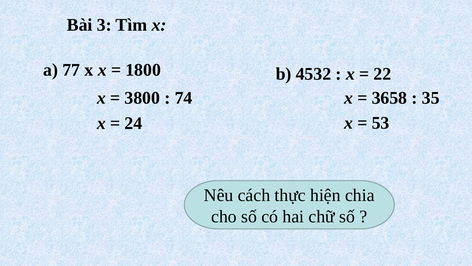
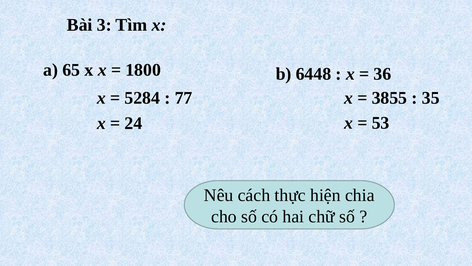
77: 77 -> 65 (71, 70)
4532: 4532 -> 6448 (313, 74)
22: 22 -> 36 (383, 74)
3800: 3800 -> 5284 (142, 98)
74: 74 -> 77 (184, 98)
3658: 3658 -> 3855 (389, 98)
